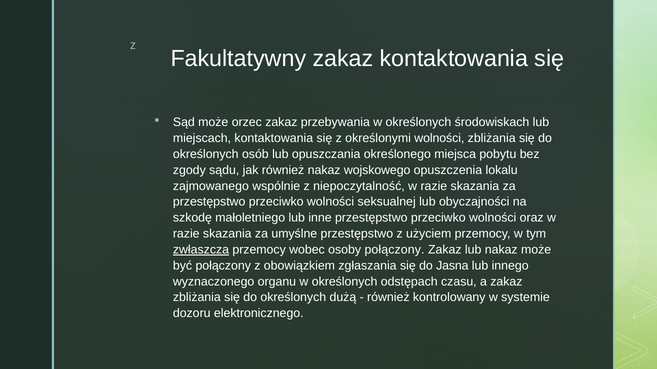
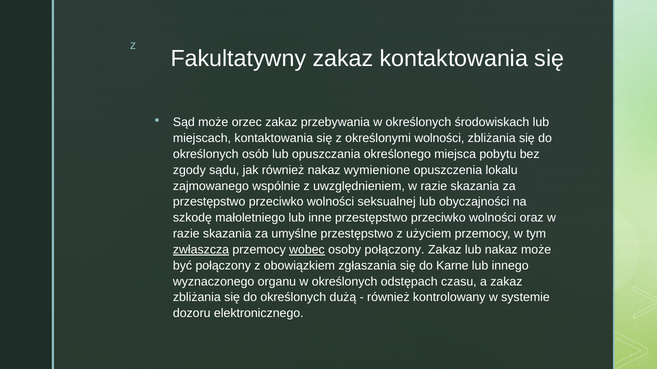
wojskowego: wojskowego -> wymienione (377, 170)
niepoczytalność: niepoczytalność -> uwzględnieniem (359, 186)
wobec underline: none -> present (307, 250)
Jasna: Jasna -> Karne (452, 266)
